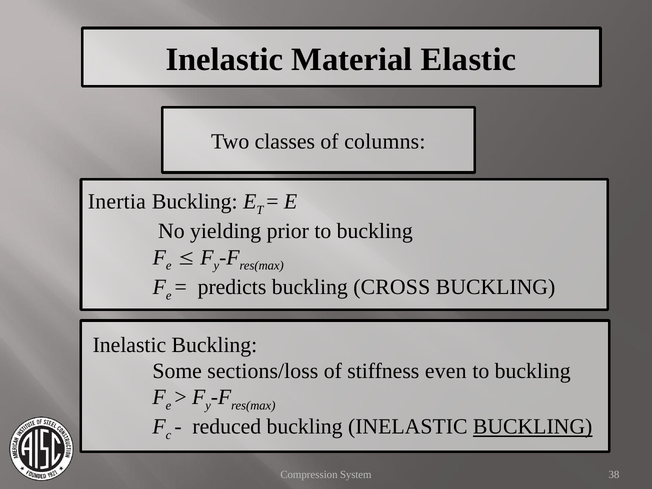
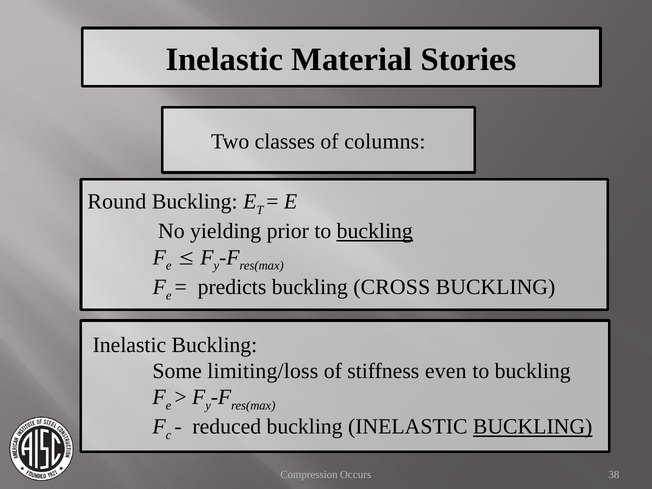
Elastic: Elastic -> Stories (469, 59)
Inertia: Inertia -> Round (117, 202)
buckling underline: none -> present (375, 231)
sections/loss: sections/loss -> limiting/loss (263, 371)
System: System -> Occurs (356, 475)
